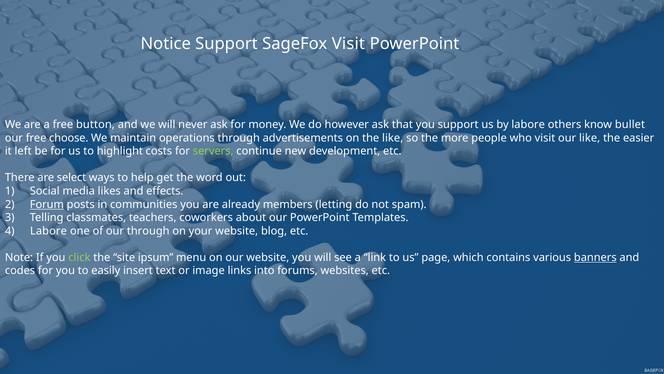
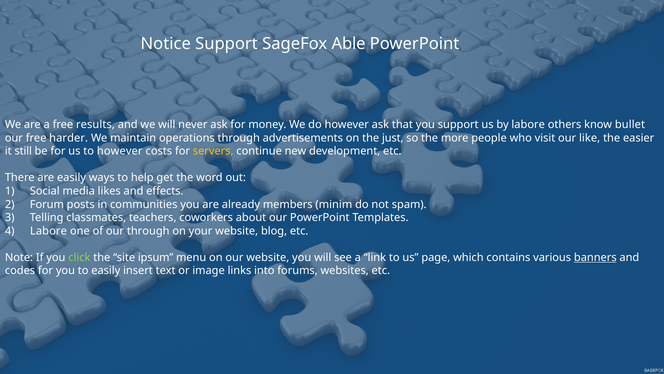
SageFox Visit: Visit -> Able (349, 43)
button: button -> results (95, 124)
choose: choose -> harder (69, 138)
the like: like -> just (393, 138)
left: left -> still (23, 151)
to highlight: highlight -> however (120, 151)
servers colour: light green -> yellow (213, 151)
are select: select -> easily (72, 178)
Forum underline: present -> none (47, 204)
letting: letting -> minim (334, 204)
